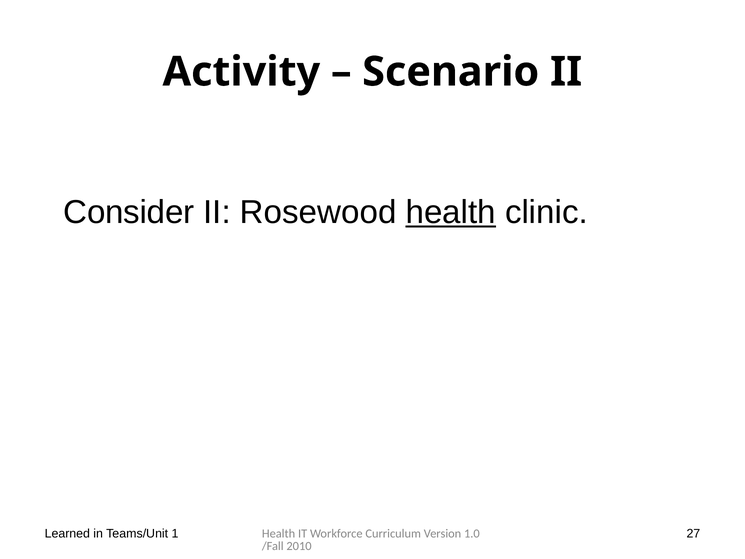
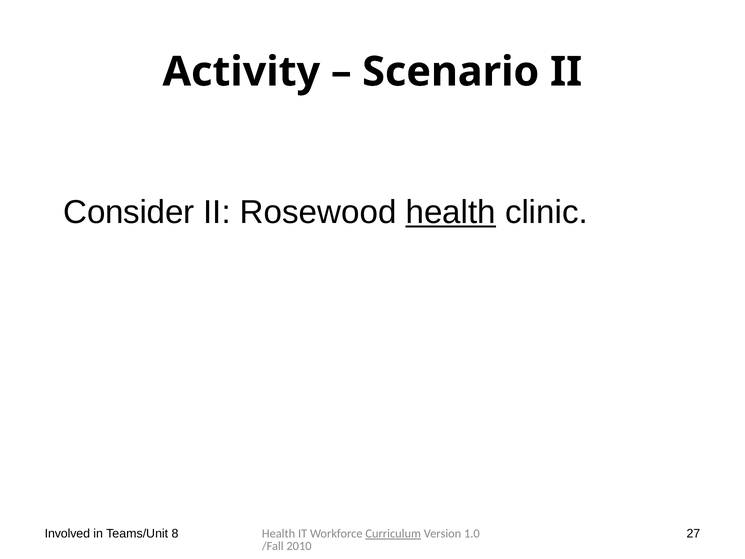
Learned: Learned -> Involved (67, 534)
1: 1 -> 8 (175, 534)
Curriculum underline: none -> present (393, 533)
